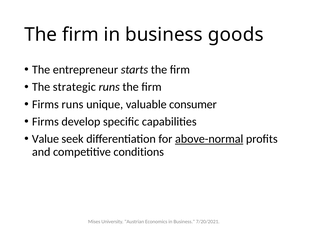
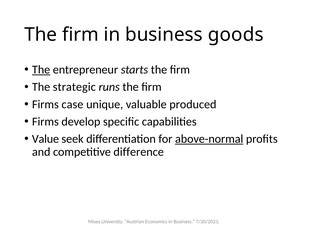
The underline: none -> present (41, 70)
Firms runs: runs -> case (72, 104)
consumer: consumer -> produced (193, 104)
conditions: conditions -> difference (139, 152)
